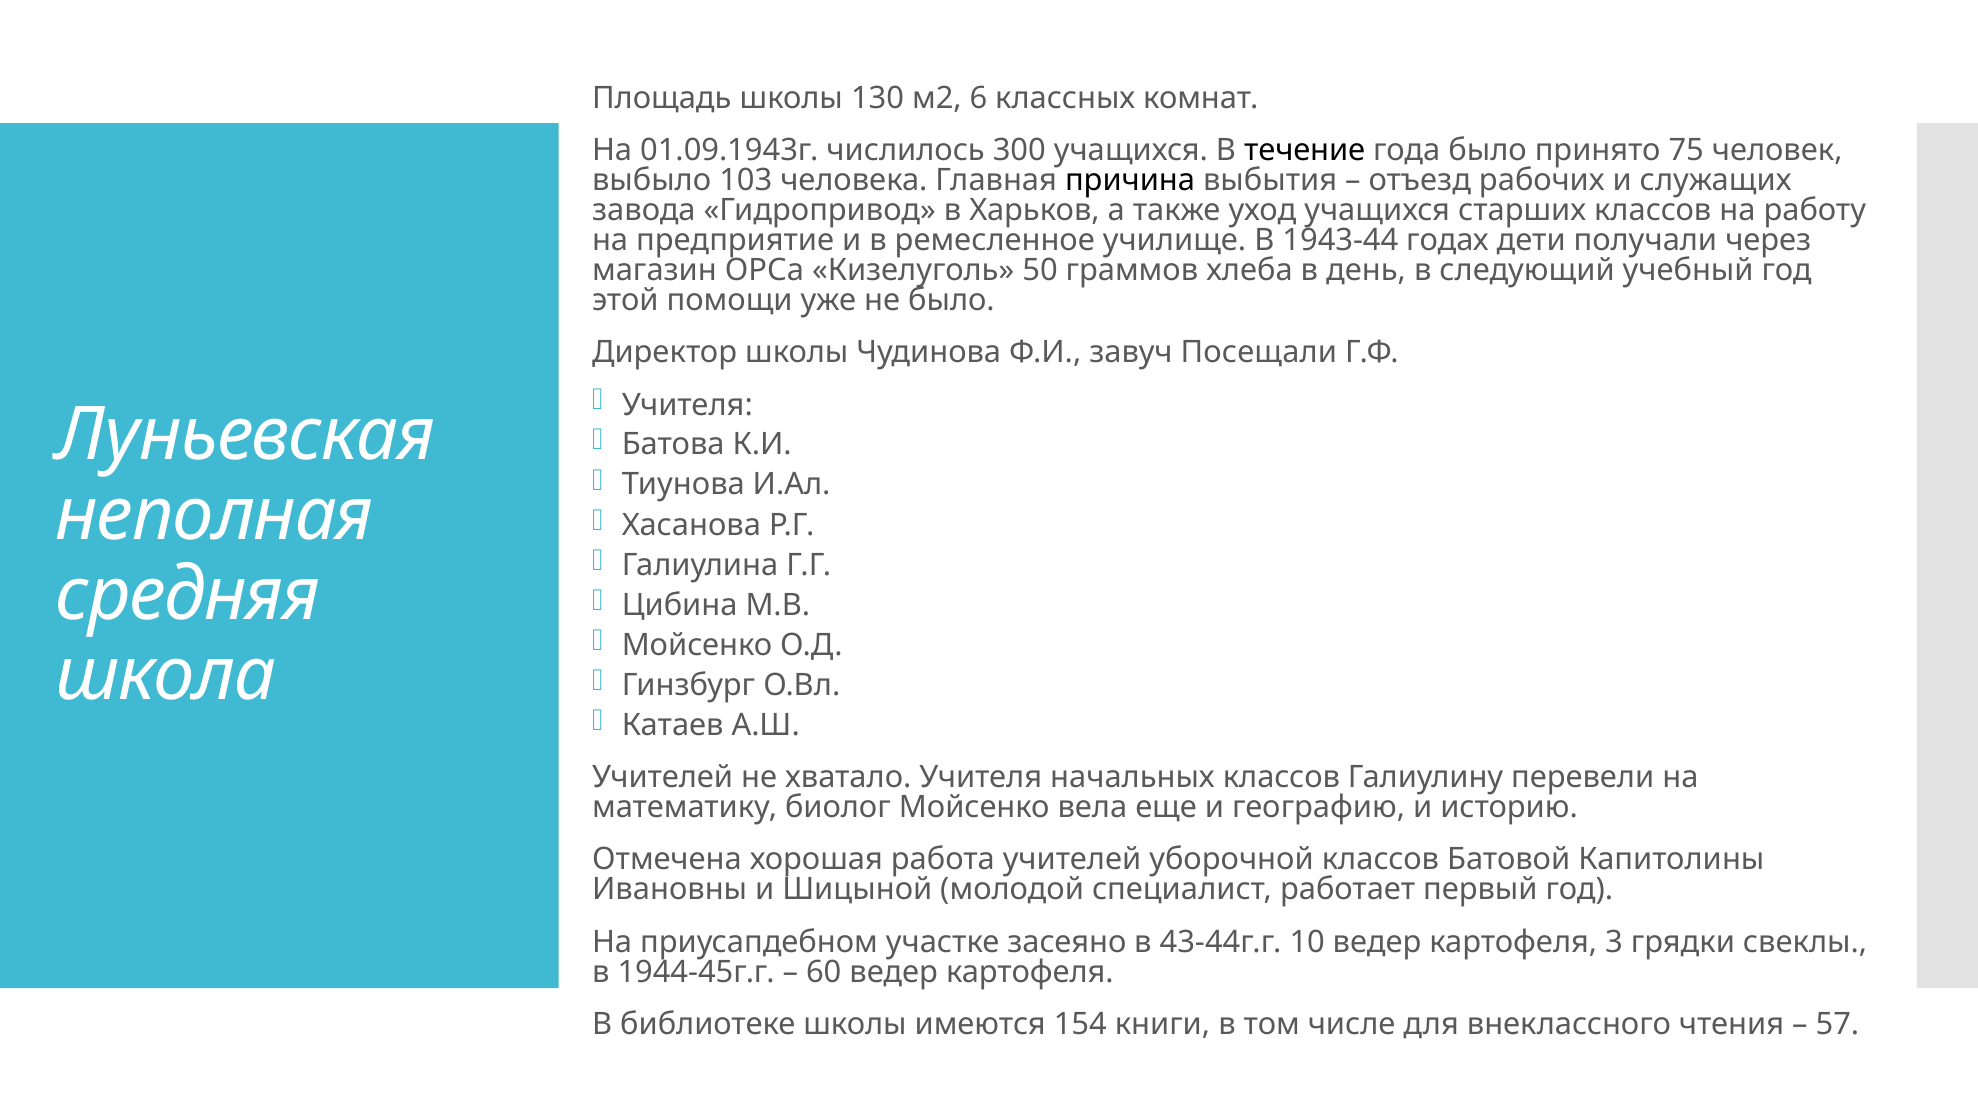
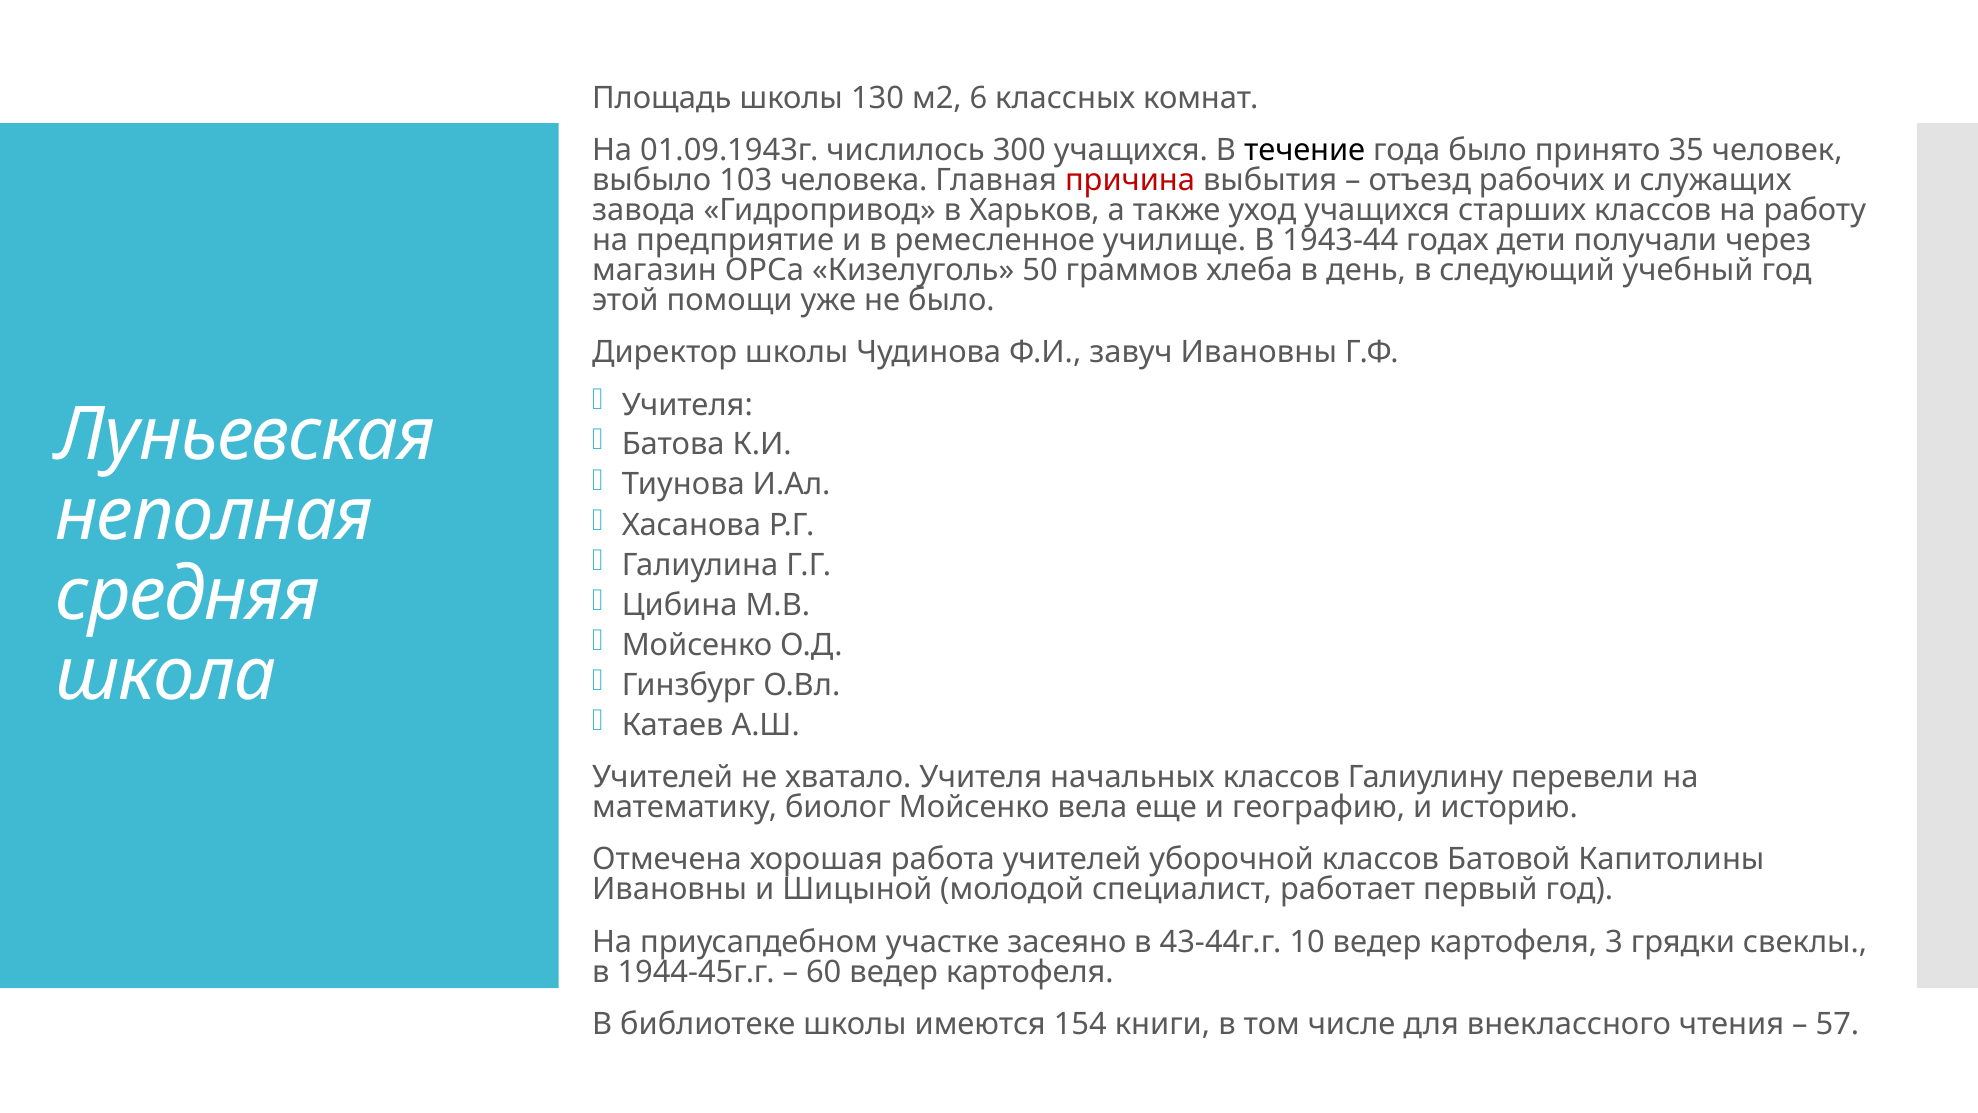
75: 75 -> 35 (1686, 150)
причина colour: black -> red (1130, 180)
завуч Посещали: Посещали -> Ивановны (1259, 353)
